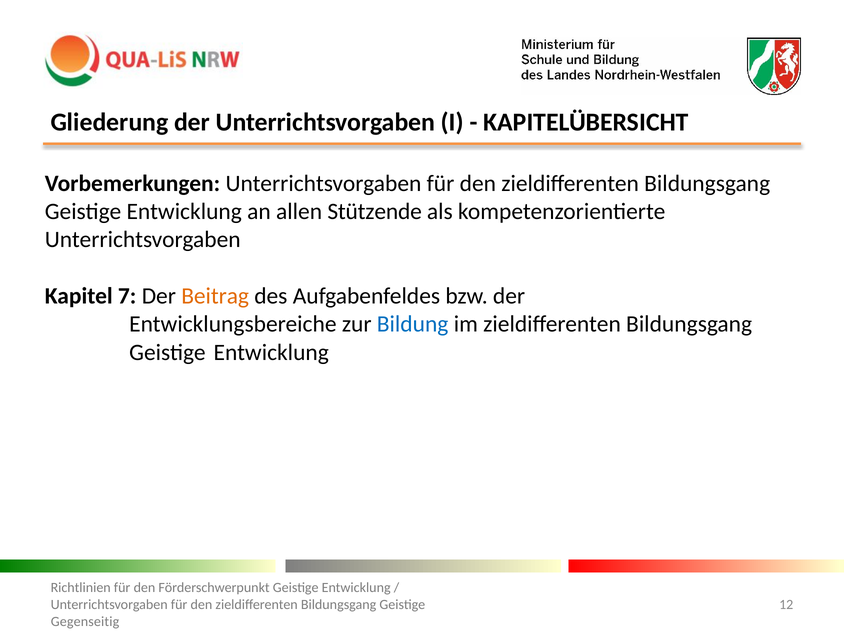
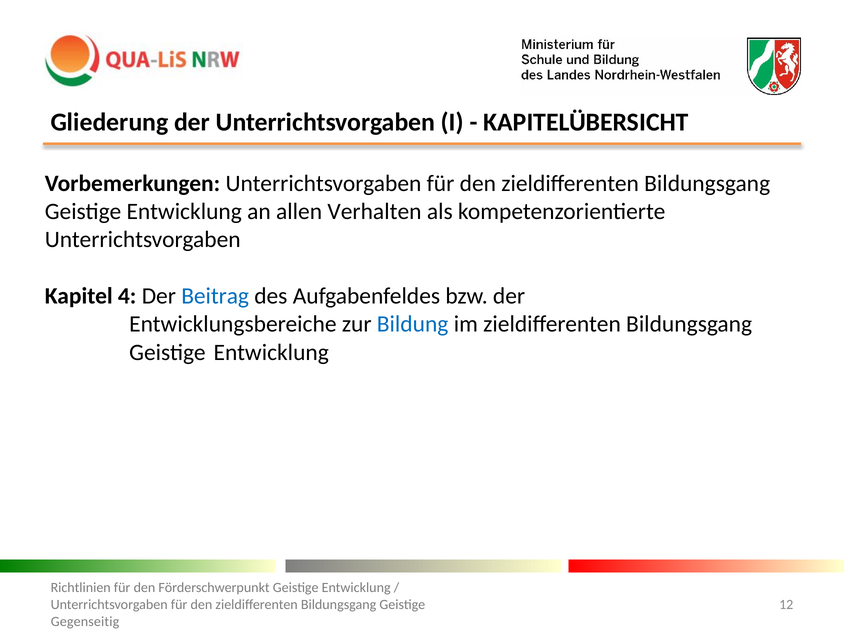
Stützende: Stützende -> Verhalten (374, 212)
7: 7 -> 4 (127, 296)
Beitrag colour: orange -> blue (215, 296)
